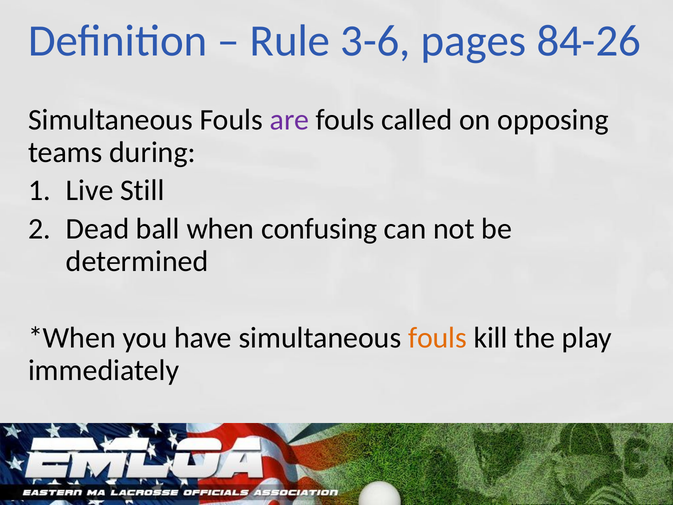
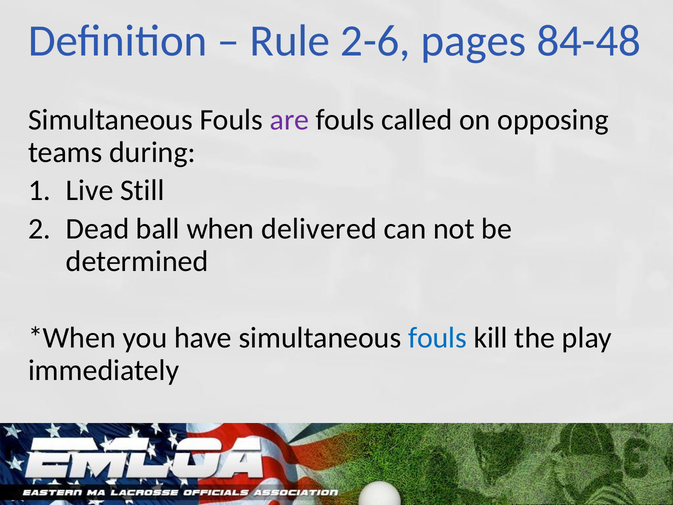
3-6: 3-6 -> 2-6 (375, 41)
84-26: 84-26 -> 84-48 (589, 41)
confusing: confusing -> delivered (319, 229)
fouls colour: orange -> blue (437, 338)
